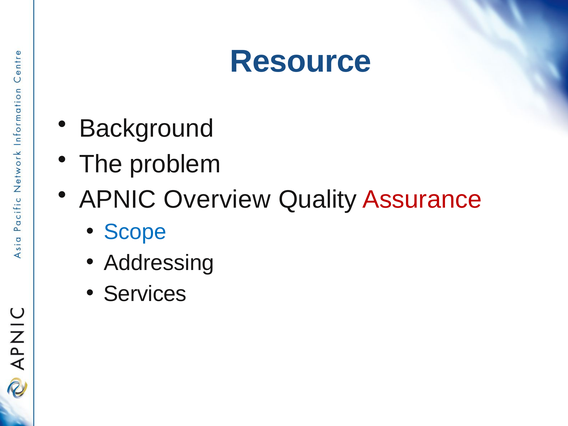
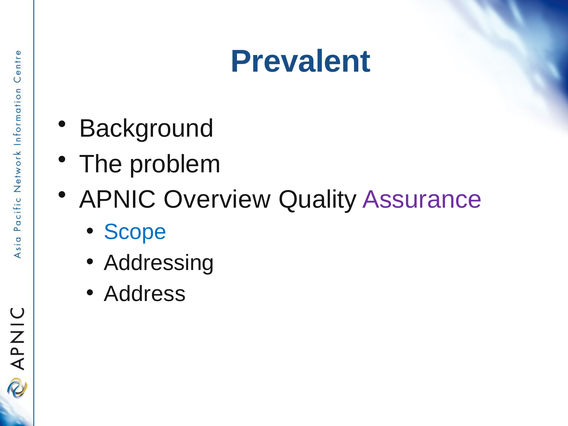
Resource: Resource -> Prevalent (301, 61)
Assurance colour: red -> purple (422, 199)
Services: Services -> Address (145, 294)
